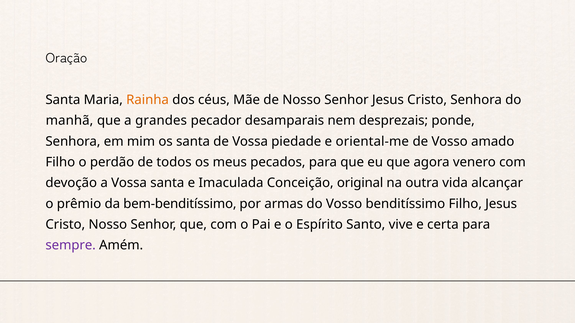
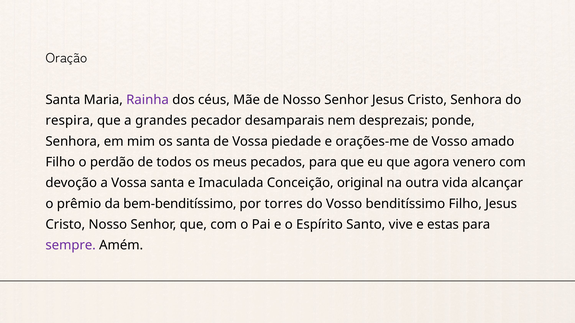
Rainha colour: orange -> purple (148, 100)
manhã: manhã -> respira (69, 121)
oriental-me: oriental-me -> orações-me (372, 142)
armas: armas -> torres (284, 204)
certa: certa -> estas (443, 225)
